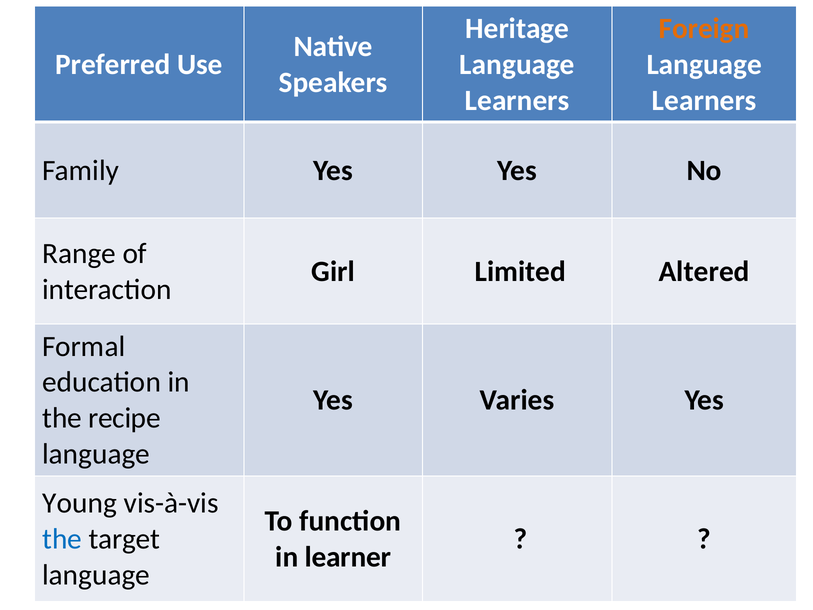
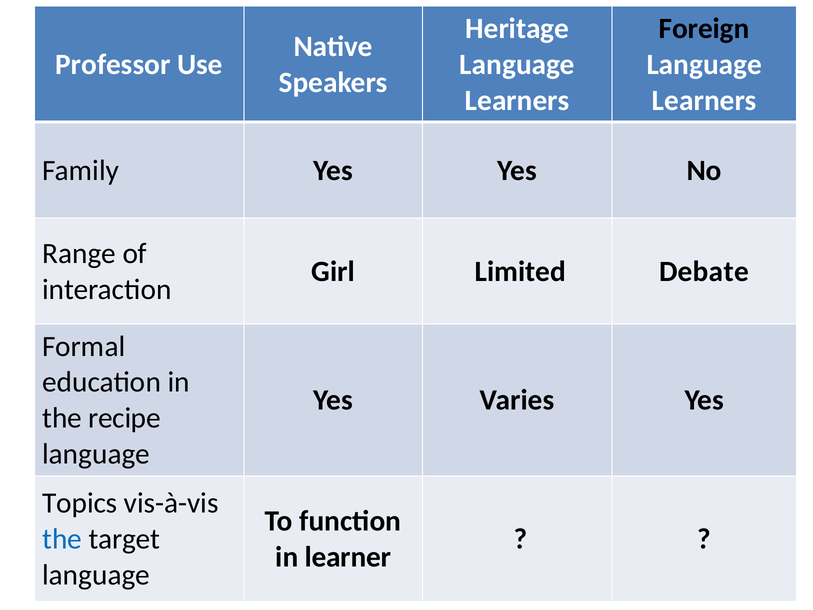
Foreign colour: orange -> black (704, 29)
Preferred: Preferred -> Professor (113, 64)
Altered: Altered -> Debate (704, 271)
Young: Young -> Topics (80, 503)
